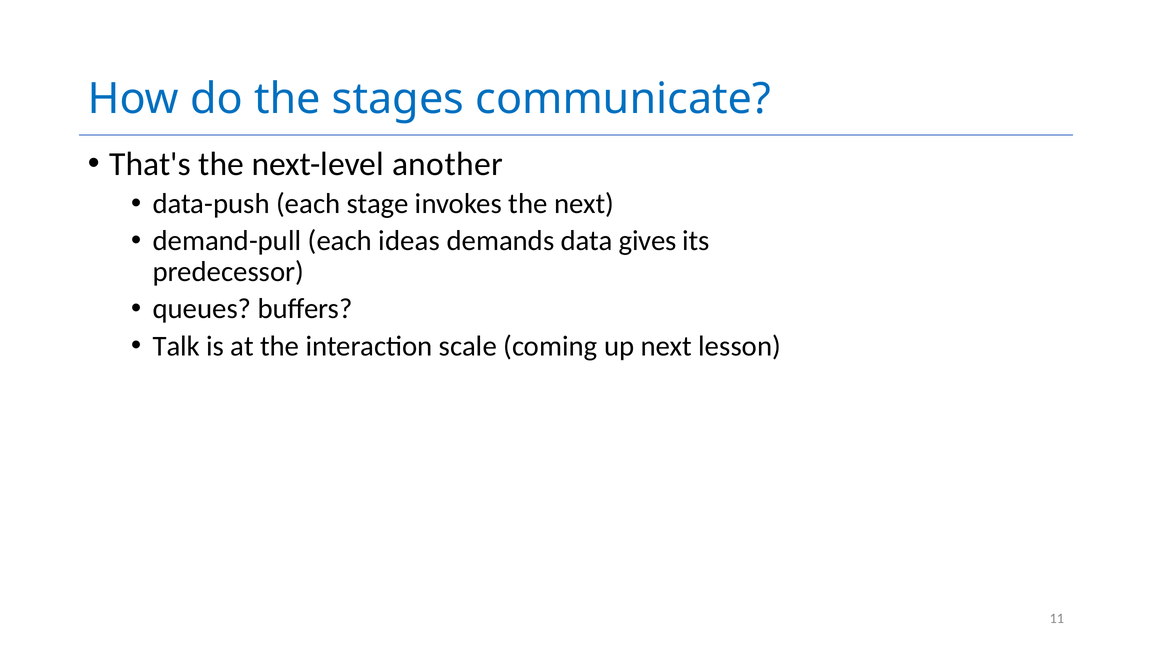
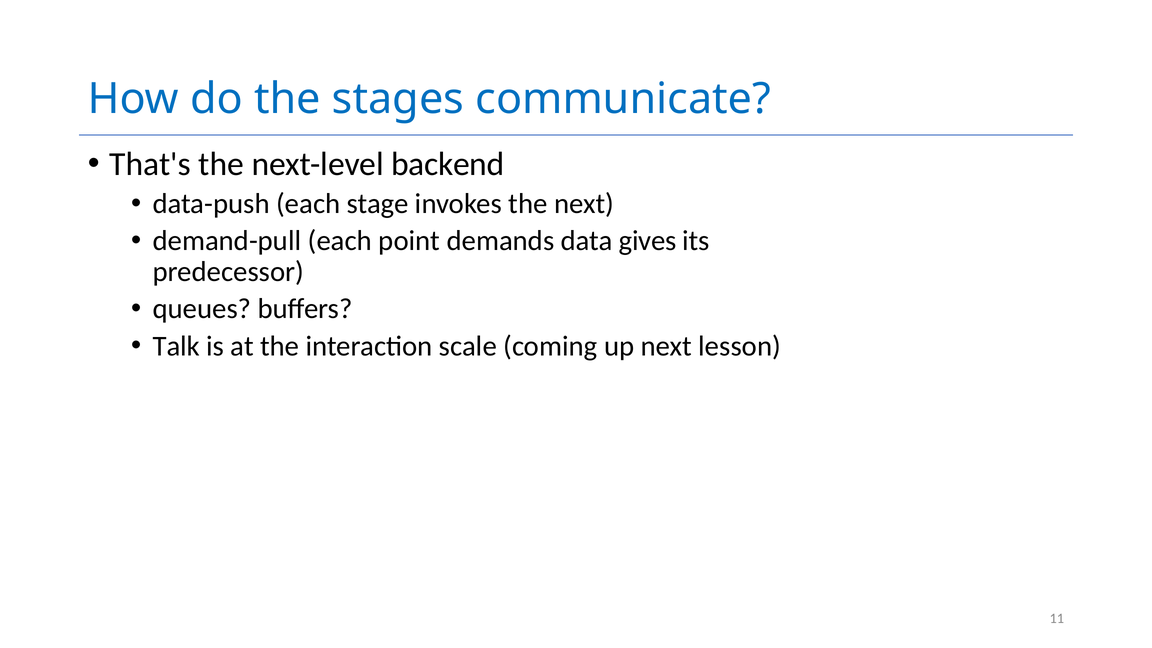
another: another -> backend (448, 164)
ideas: ideas -> point (409, 241)
